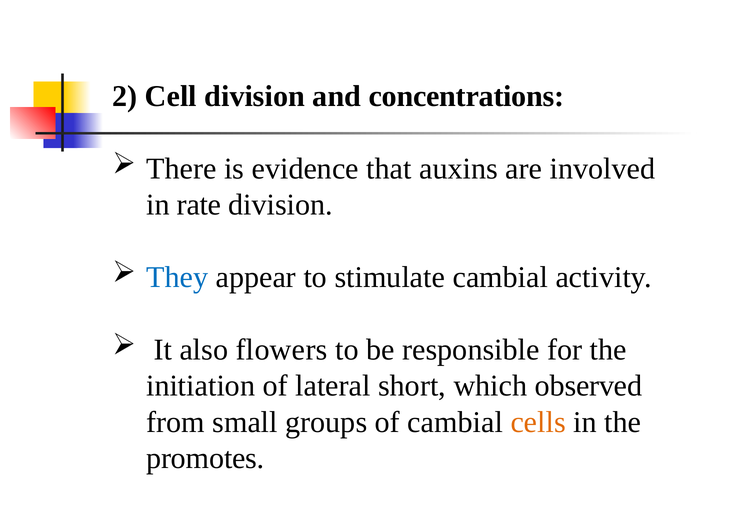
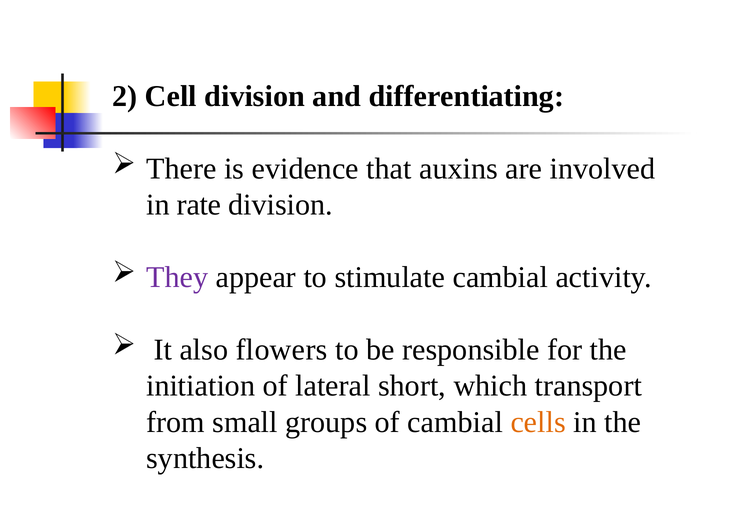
concentrations: concentrations -> differentiating (466, 96)
They colour: blue -> purple (177, 277)
observed: observed -> transport (588, 386)
promotes: promotes -> synthesis (205, 458)
